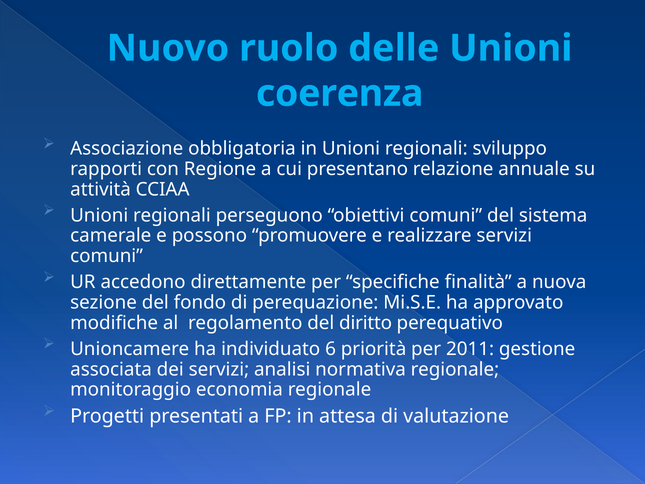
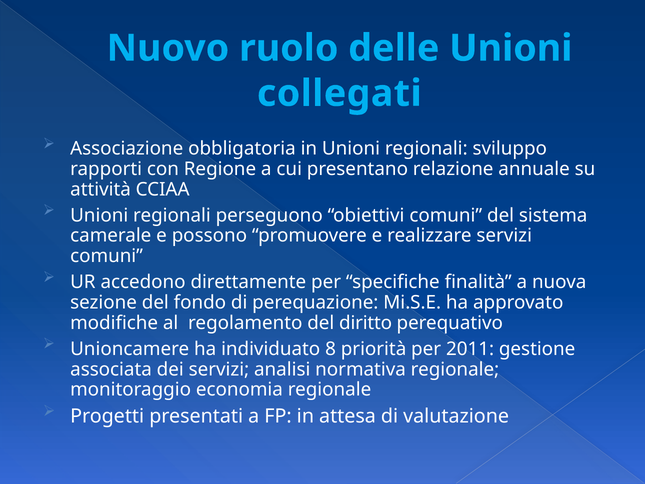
coerenza: coerenza -> collegati (339, 93)
6: 6 -> 8 (331, 349)
